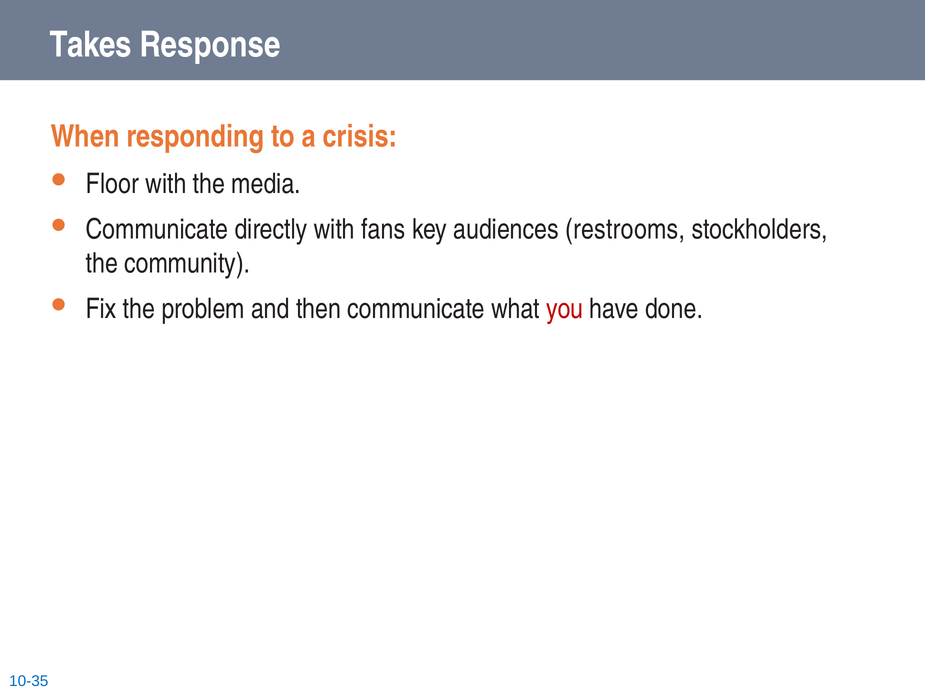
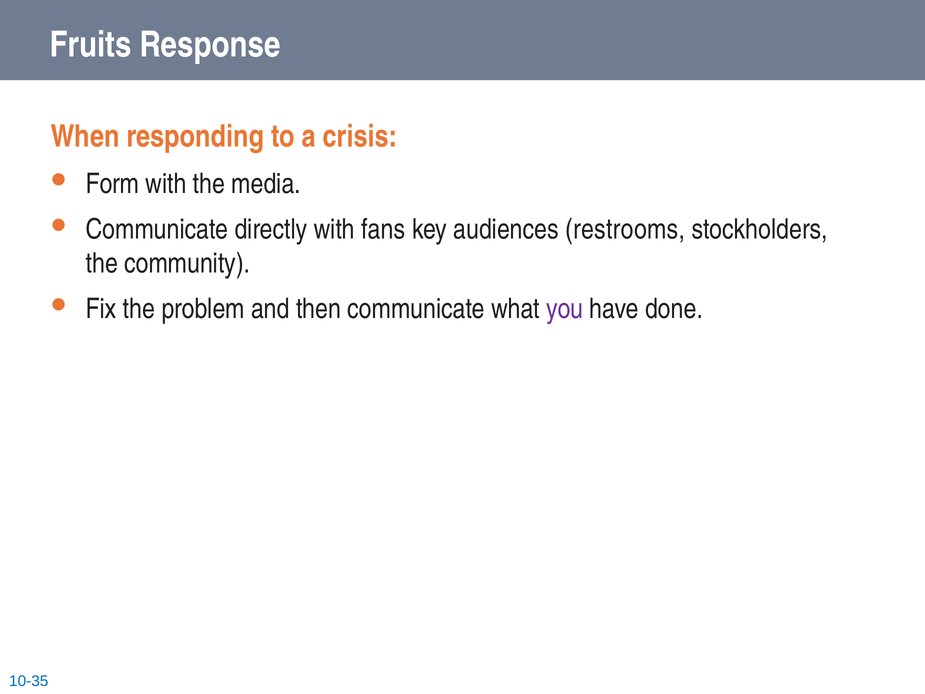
Takes: Takes -> Fruits (91, 45)
Floor: Floor -> Form (113, 184)
you colour: red -> purple (565, 309)
